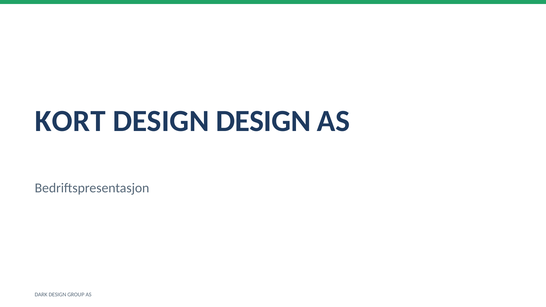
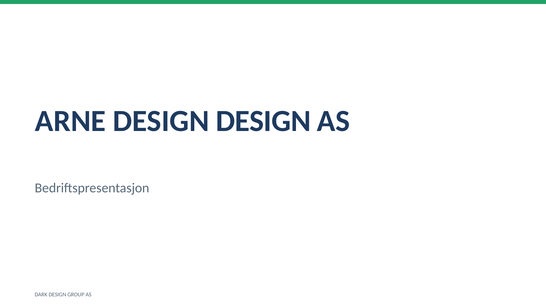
KORT: KORT -> ARNE (70, 121)
